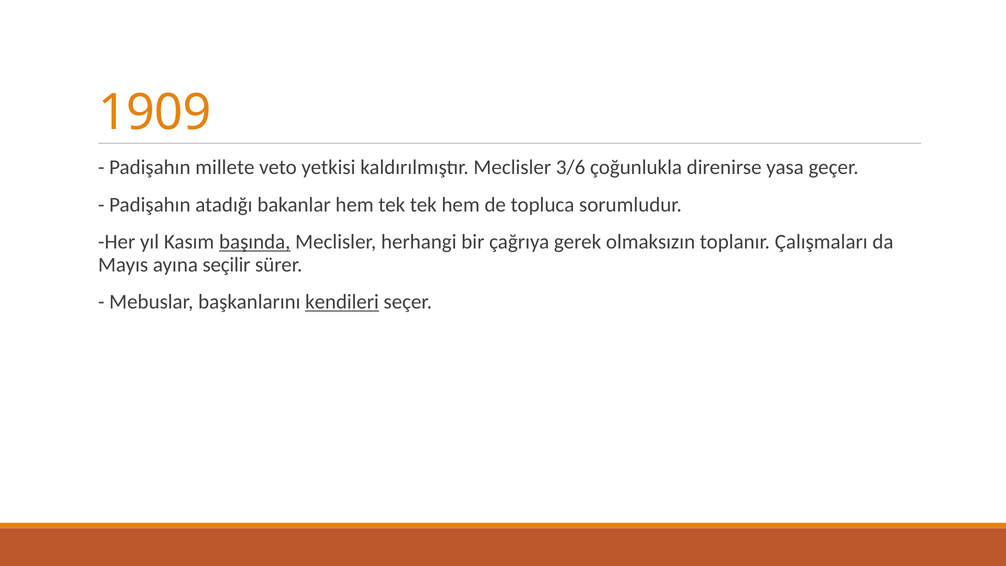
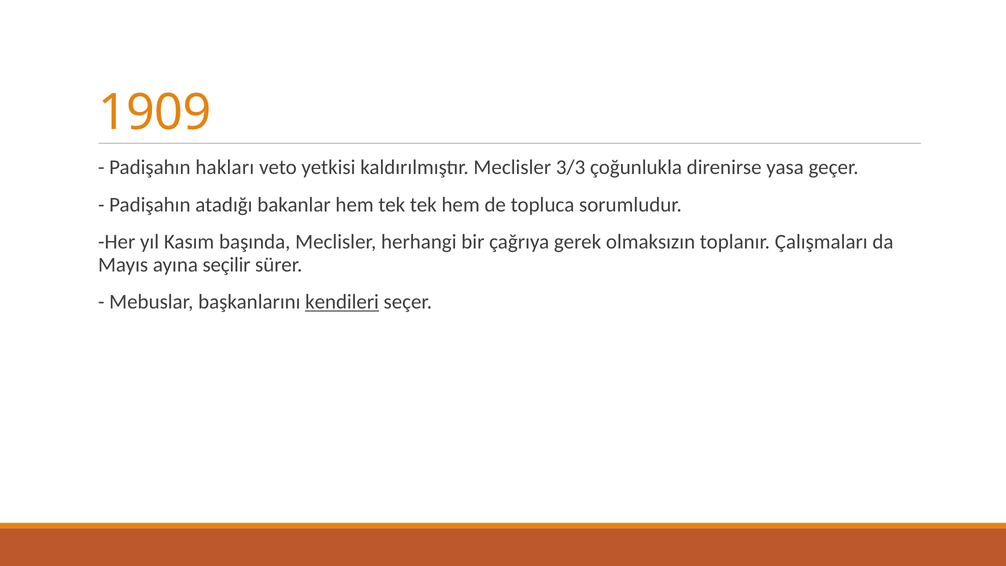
millete: millete -> hakları (225, 167)
3/6: 3/6 -> 3/3 (571, 167)
başında underline: present -> none (255, 242)
